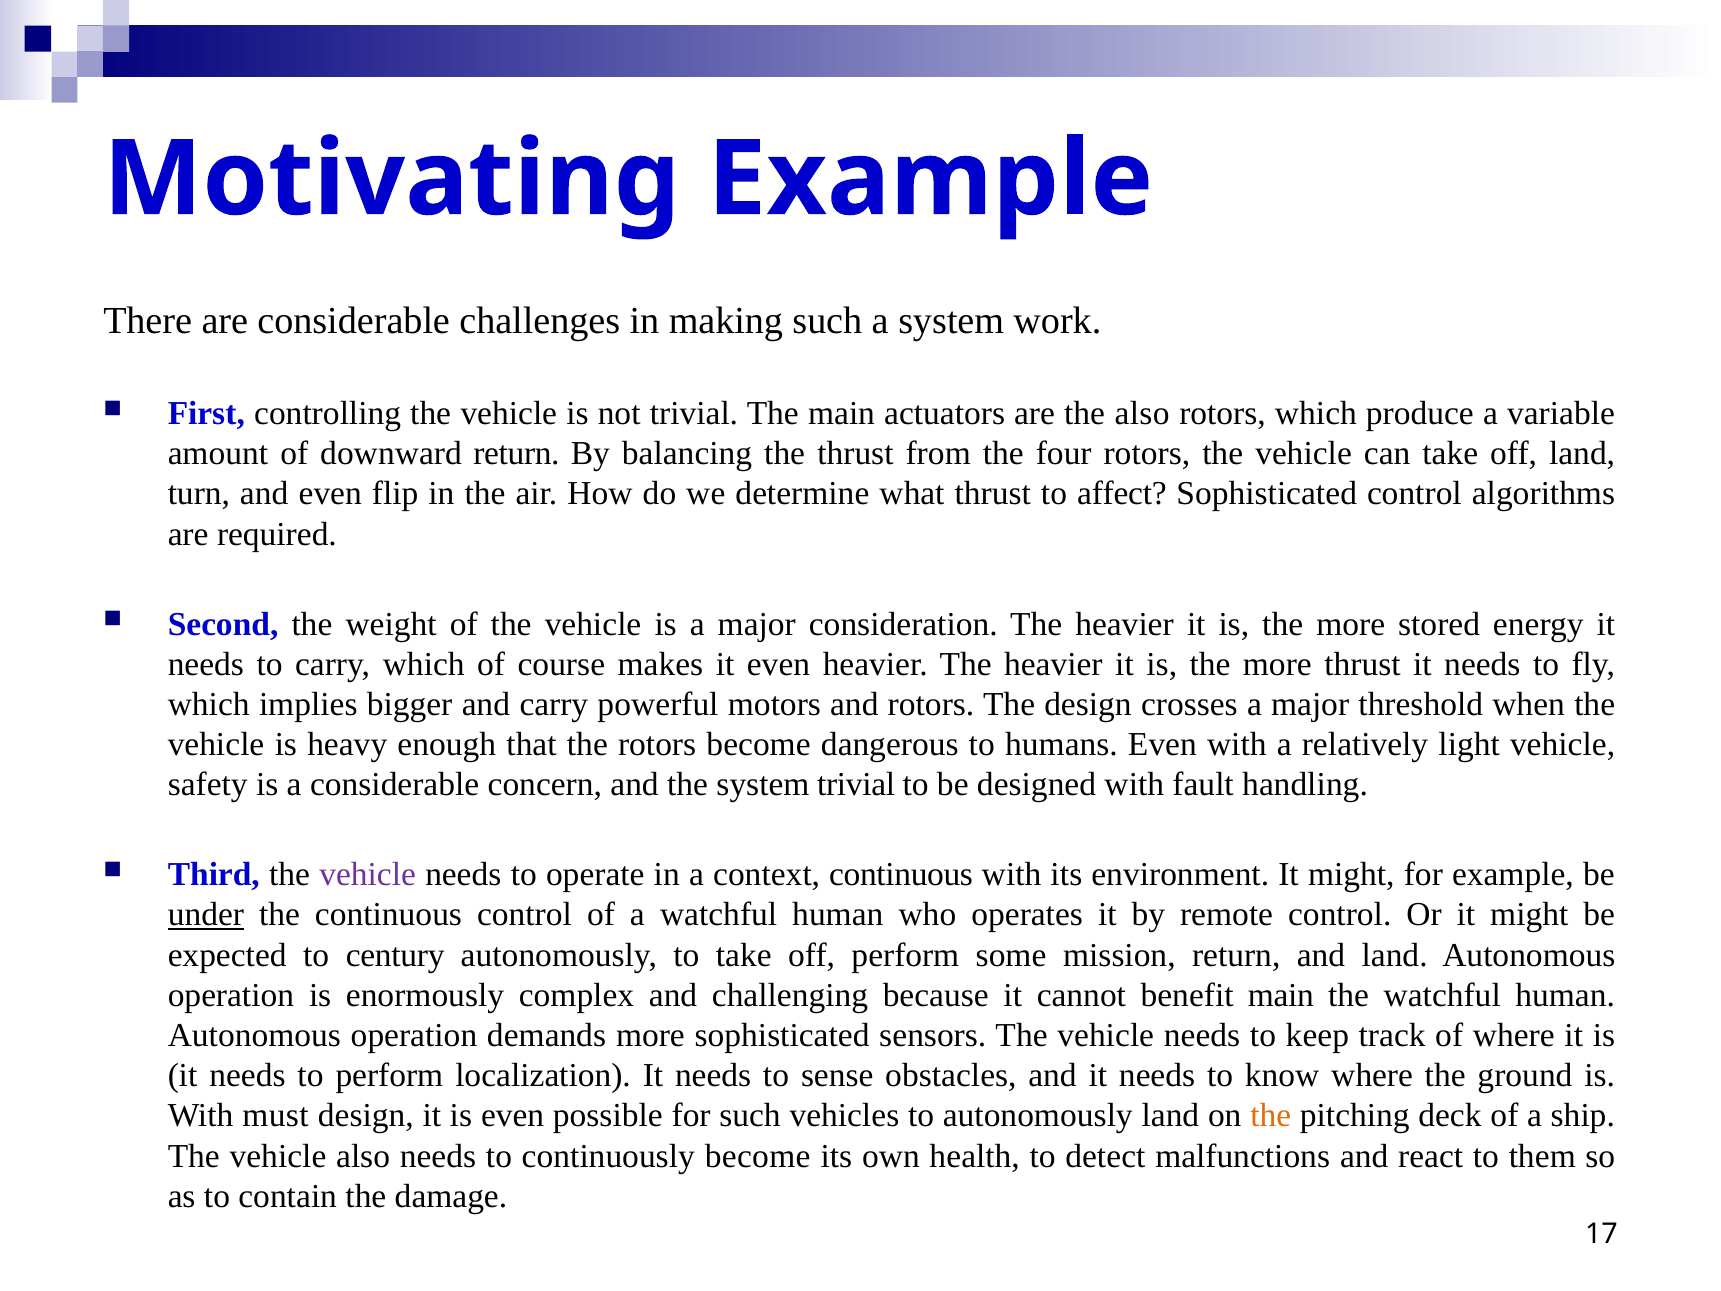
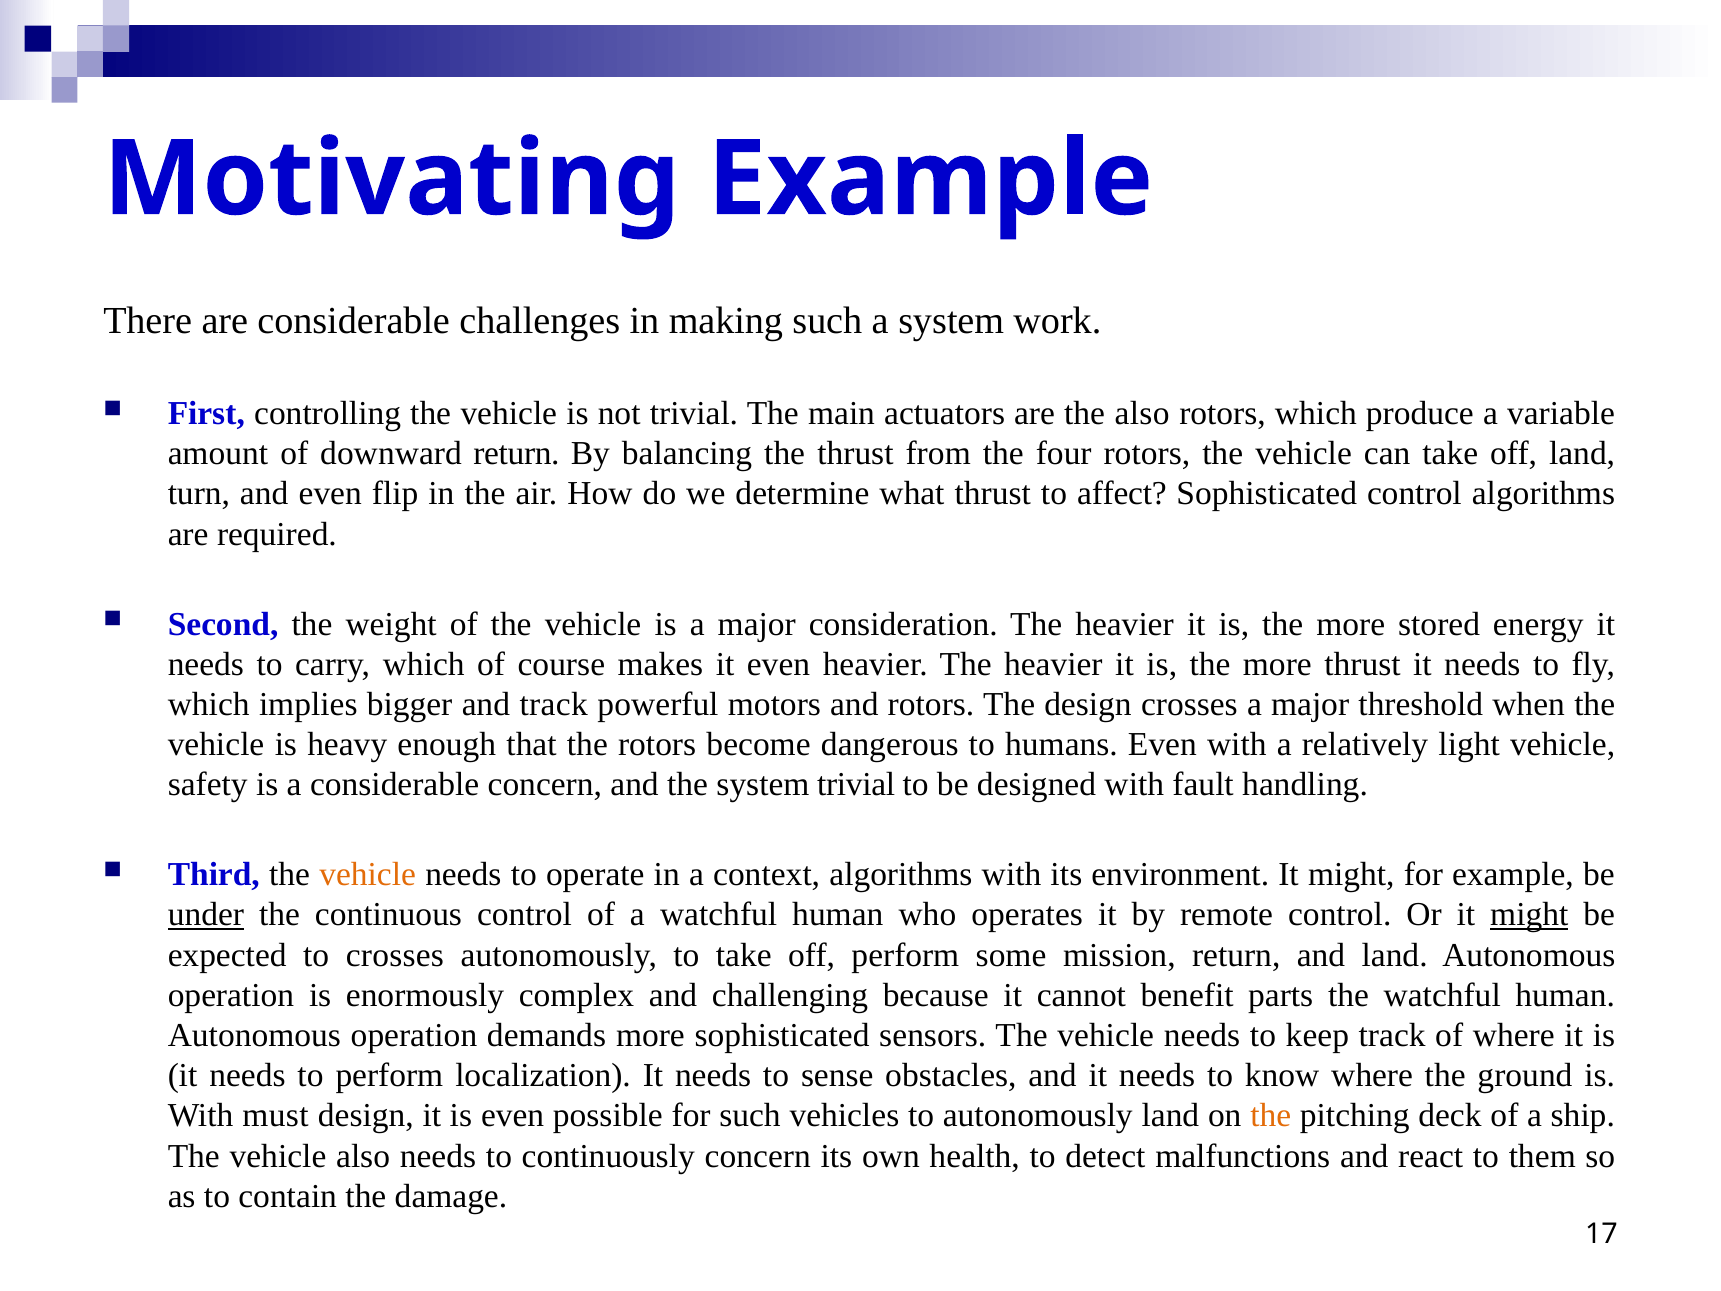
and carry: carry -> track (554, 704)
vehicle colour: purple -> orange (368, 875)
context continuous: continuous -> algorithms (901, 875)
might underline: none -> present (1529, 915)
to century: century -> crosses (395, 955)
benefit main: main -> parts (1281, 995)
continuously become: become -> concern (758, 1156)
